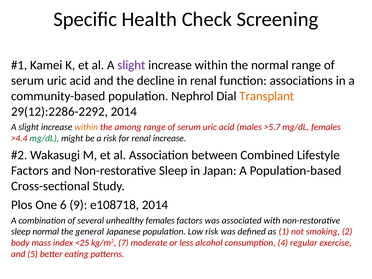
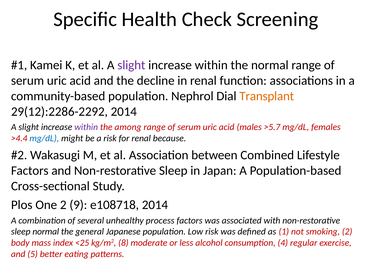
within colour: orange -> purple (86, 127)
mg/dL colour: green -> blue (44, 138)
renal increase: increase -> because (170, 138)
One 6: 6 -> 2 (63, 205)
unhealthy females: females -> process (160, 220)
7: 7 -> 8 (123, 243)
